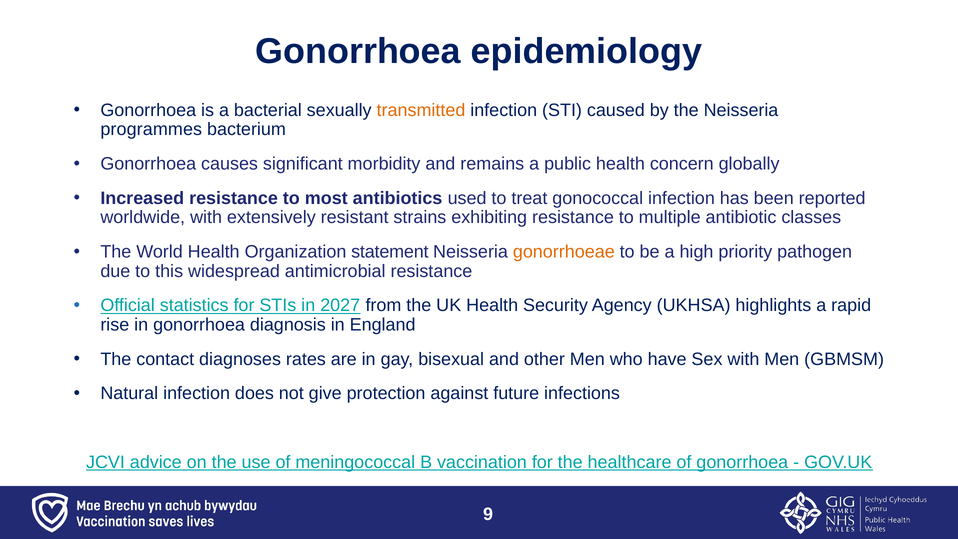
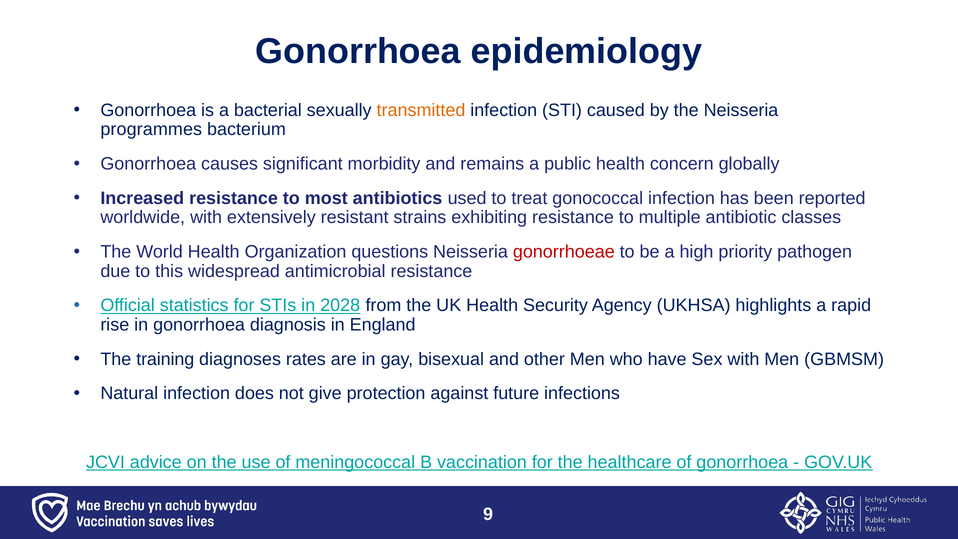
statement: statement -> questions (390, 252)
gonorrhoeae colour: orange -> red (564, 252)
2027: 2027 -> 2028 (340, 305)
contact: contact -> training (165, 359)
